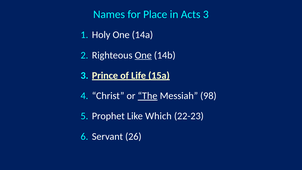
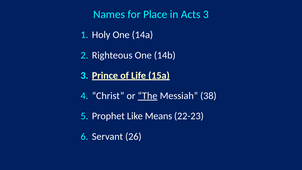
One underline: present -> none (143, 55)
98: 98 -> 38 (208, 96)
Which: Which -> Means (159, 116)
